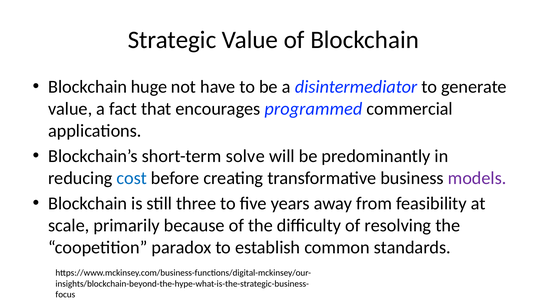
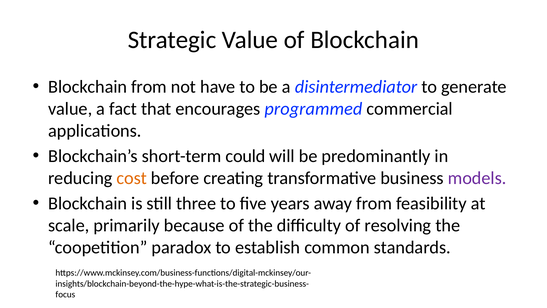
Blockchain huge: huge -> from (149, 87)
solve: solve -> could (245, 156)
cost colour: blue -> orange (132, 178)
